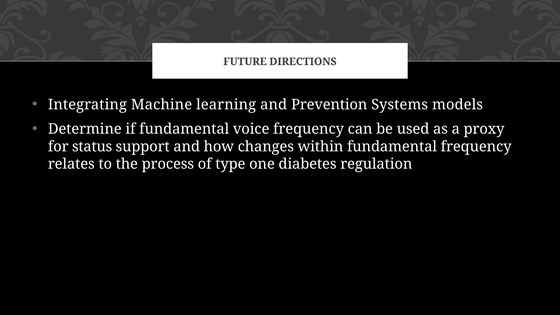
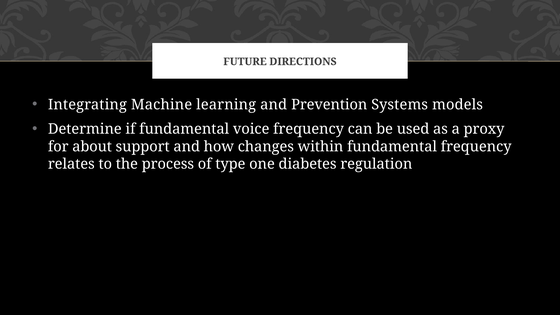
status: status -> about (92, 147)
